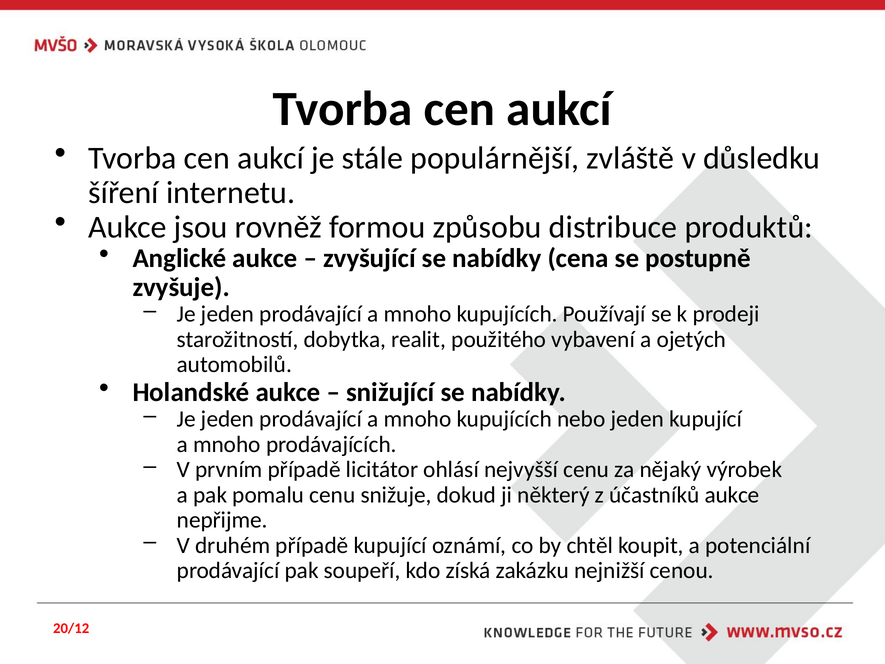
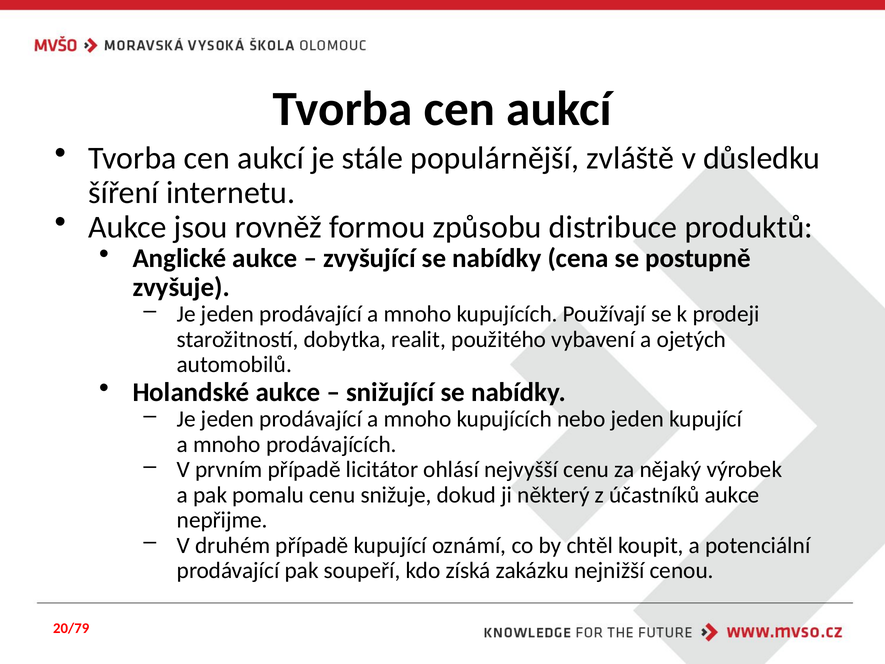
20/12: 20/12 -> 20/79 (71, 628)
